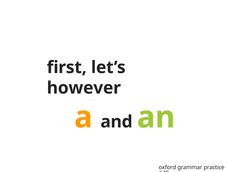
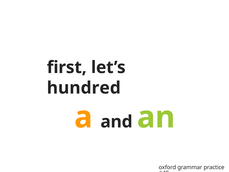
however: however -> hundred (84, 88)
